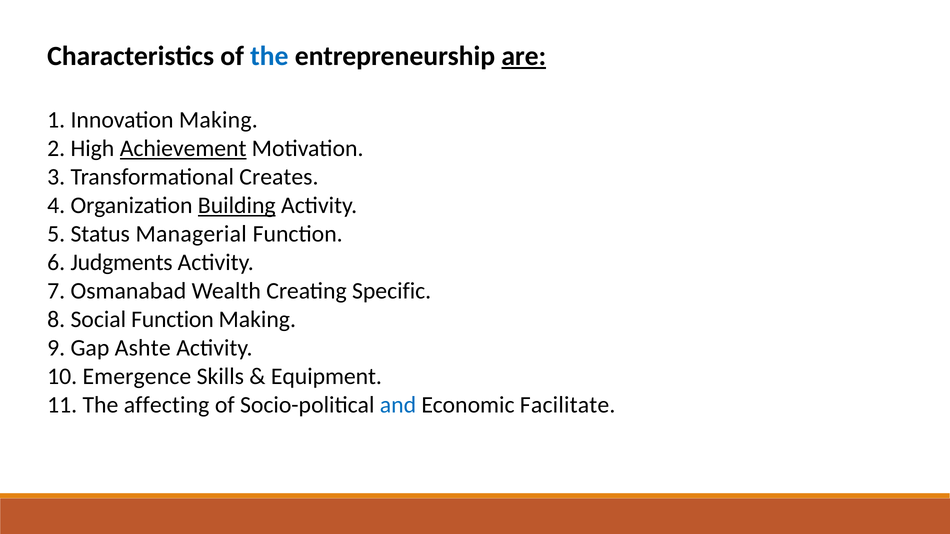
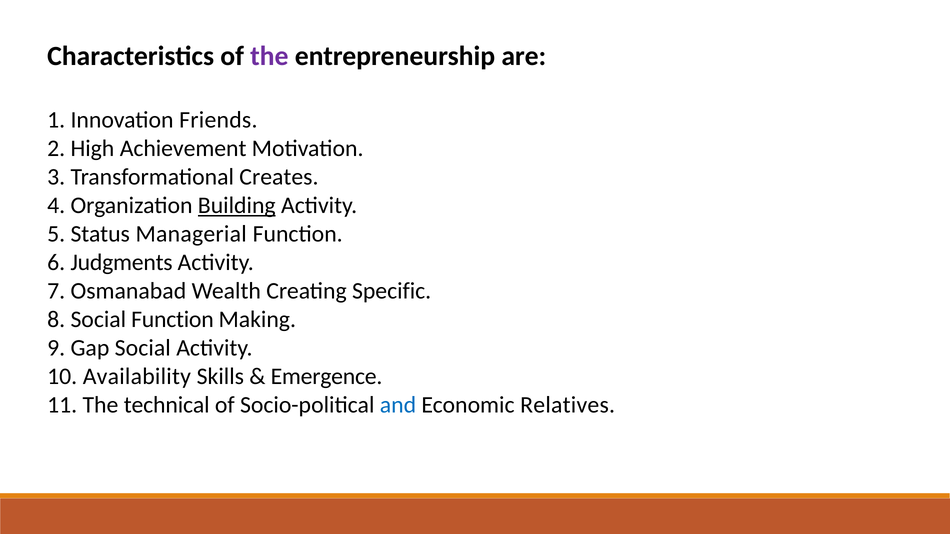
the colour: blue -> purple (269, 56)
are underline: present -> none (524, 56)
Innovation Making: Making -> Friends (218, 120)
Achievement underline: present -> none (183, 149)
Gap Ashte: Ashte -> Social (143, 348)
Emergence: Emergence -> Availability (137, 377)
Equipment: Equipment -> Emergence (327, 377)
affecting: affecting -> technical (167, 405)
Facilitate: Facilitate -> Relatives (568, 405)
